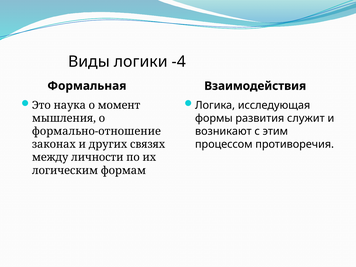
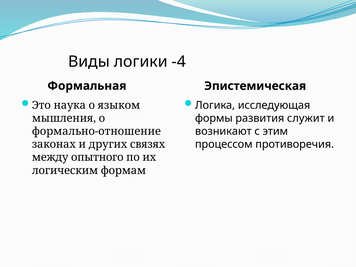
Взаимодействия: Взаимодействия -> Эпистемическая (255, 86)
момент: момент -> языком (119, 105)
личности: личности -> опытного (97, 157)
